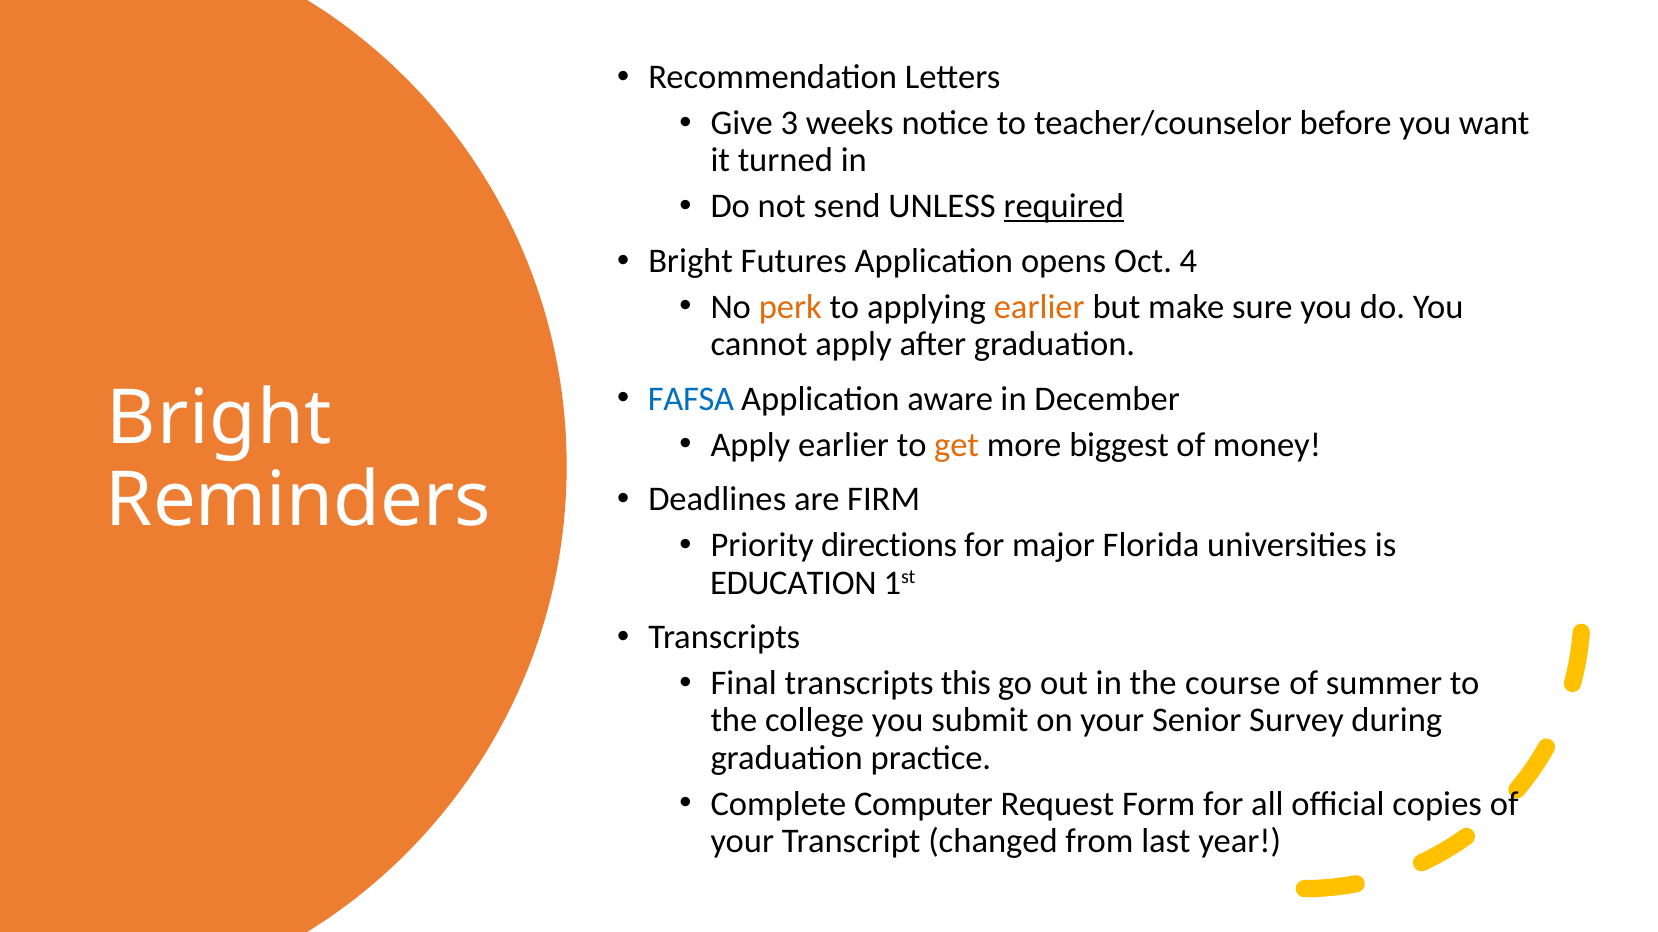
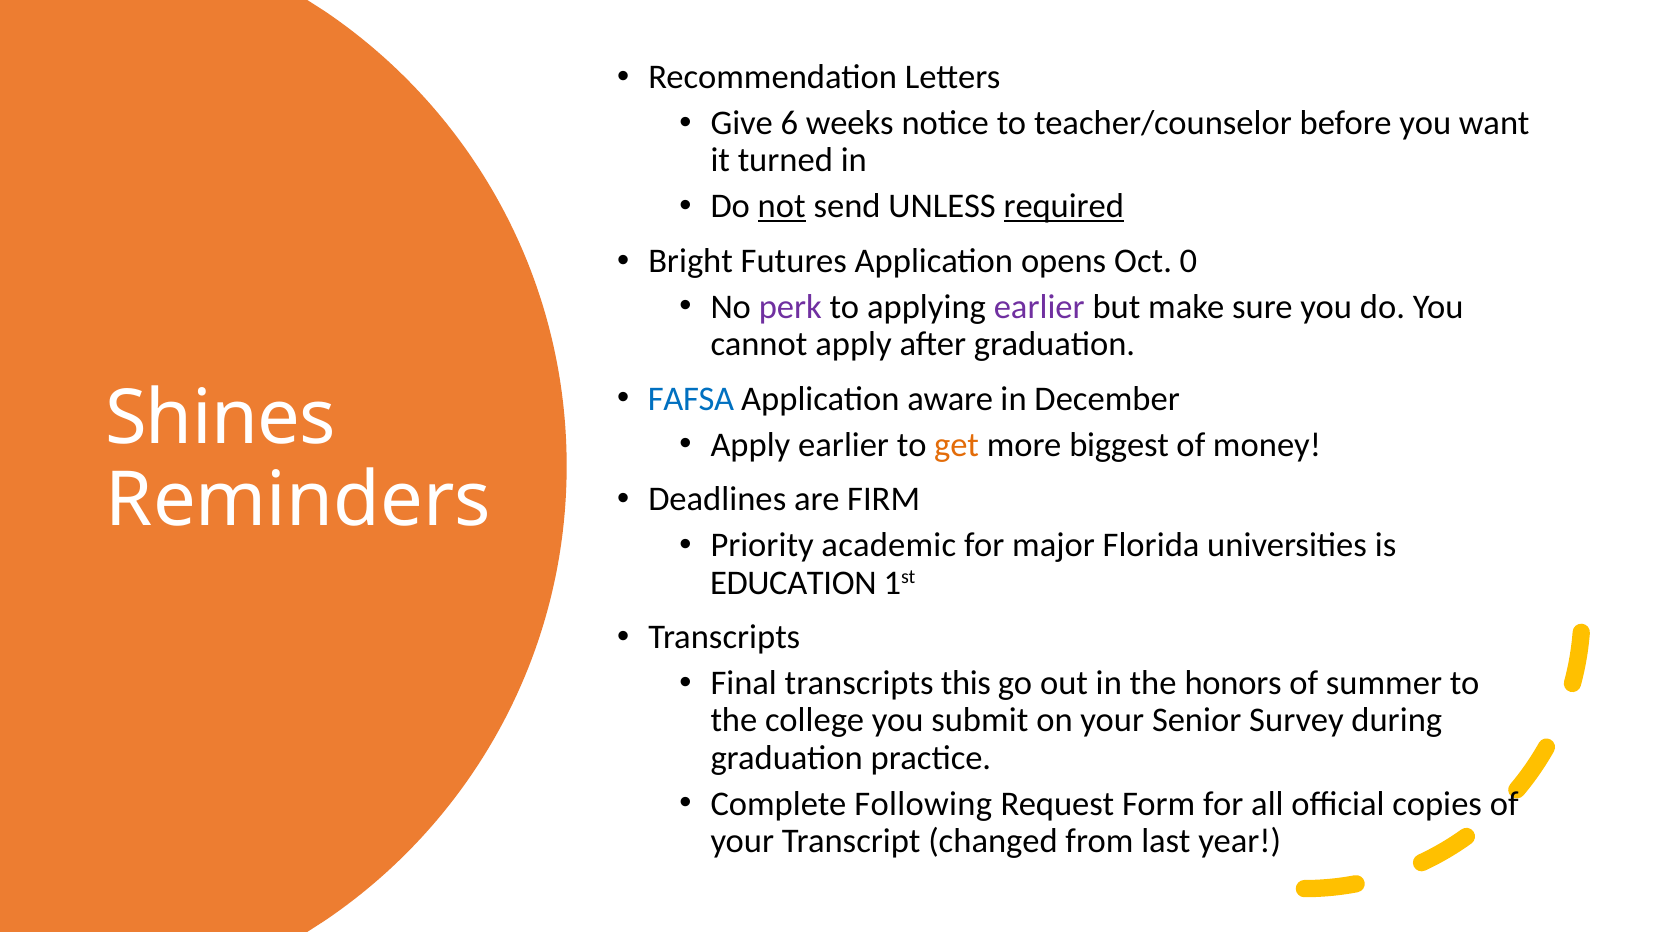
3: 3 -> 6 (789, 123)
not underline: none -> present (782, 207)
4: 4 -> 0 (1188, 261)
perk colour: orange -> purple (790, 307)
earlier colour: orange -> purple (1039, 307)
Bright: Bright -> Shines (220, 419)
directions: directions -> academic (889, 546)
course: course -> honors (1233, 684)
Computer: Computer -> Following (923, 804)
